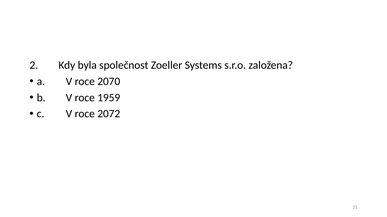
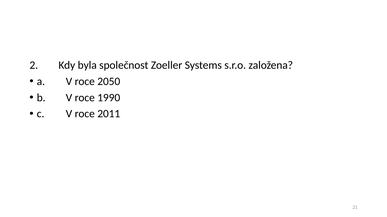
2070: 2070 -> 2050 (109, 82)
1959: 1959 -> 1990 (109, 98)
2072: 2072 -> 2011 (109, 114)
